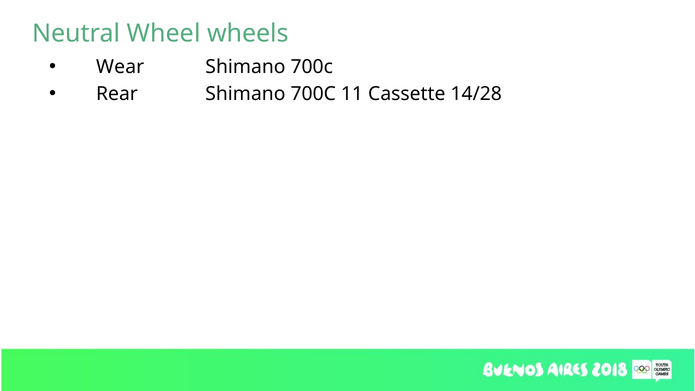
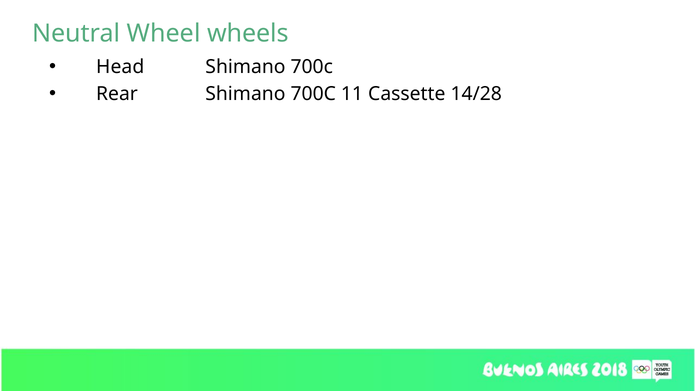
Wear: Wear -> Head (120, 67)
